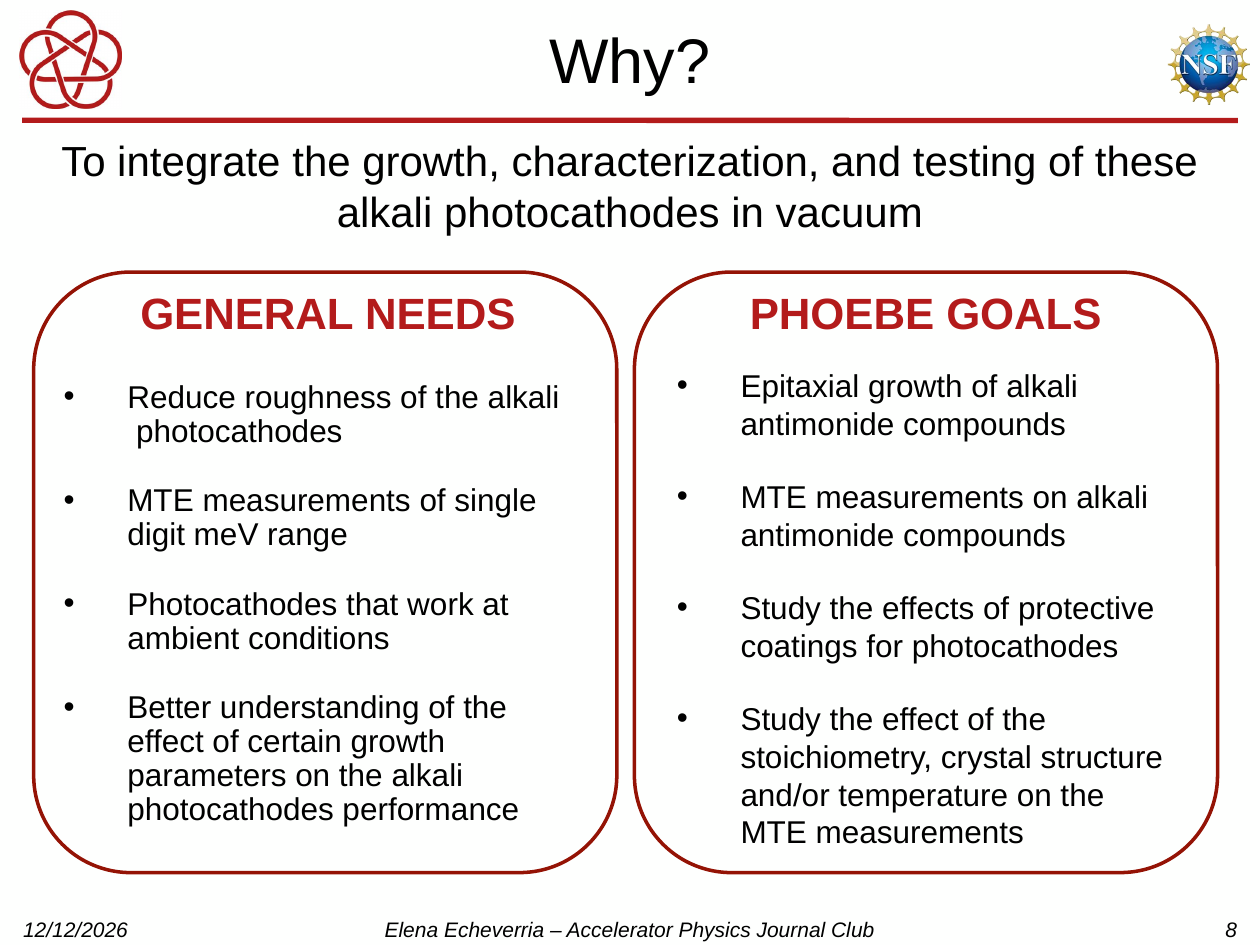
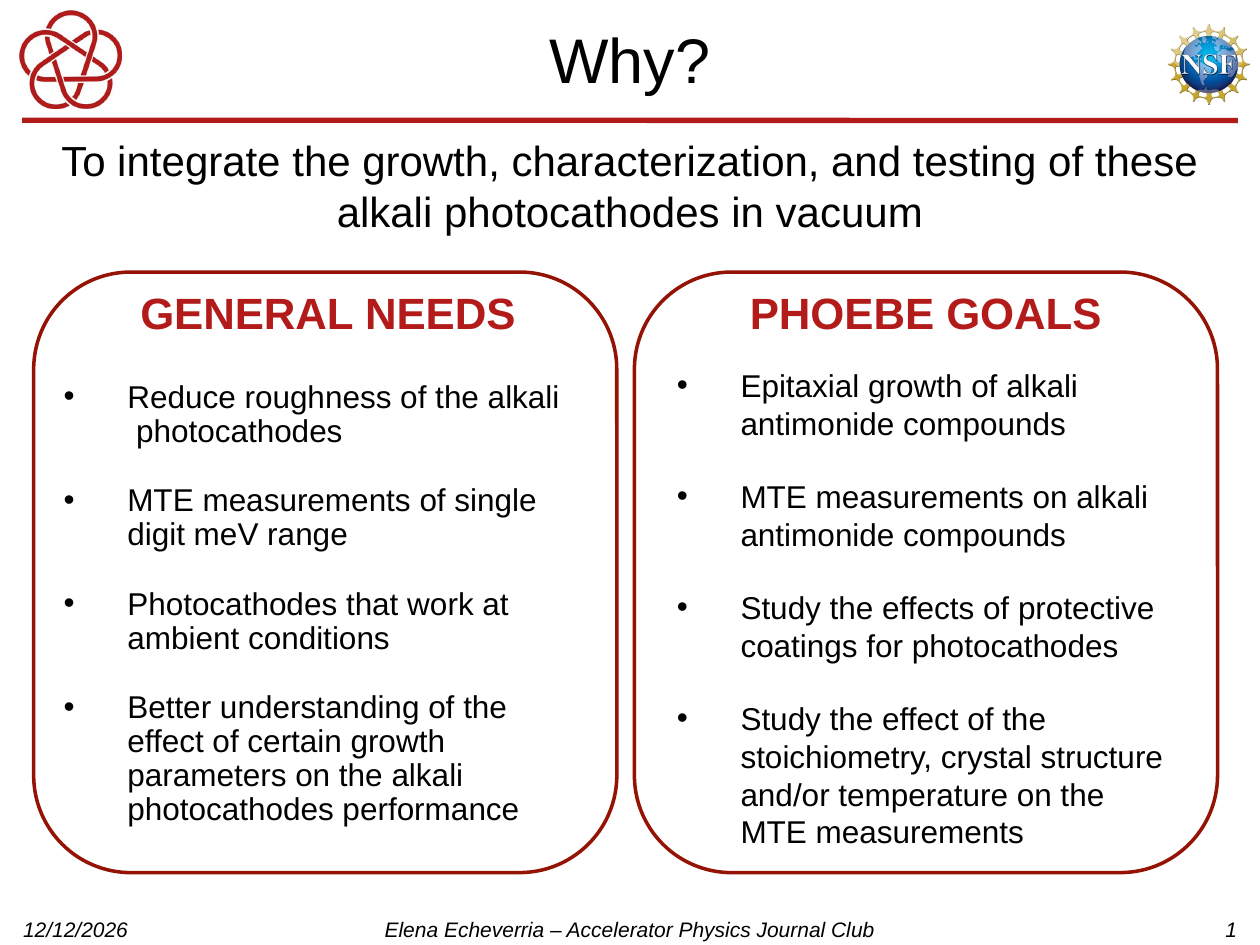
8: 8 -> 1 (1231, 931)
